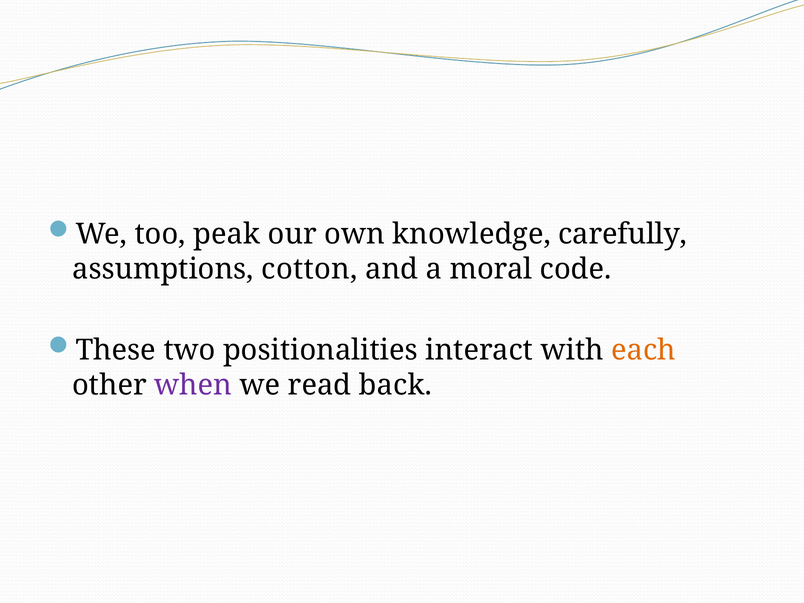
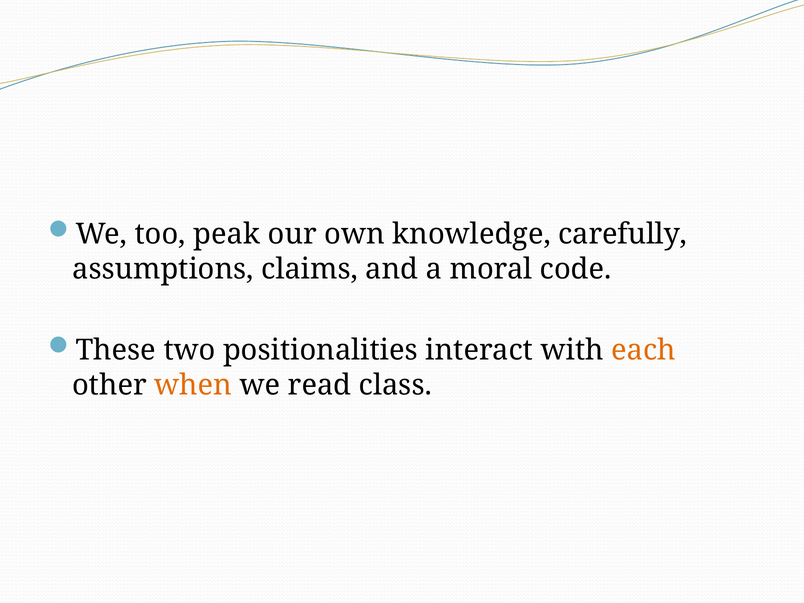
cotton: cotton -> claims (310, 269)
when colour: purple -> orange (193, 385)
back: back -> class (395, 385)
